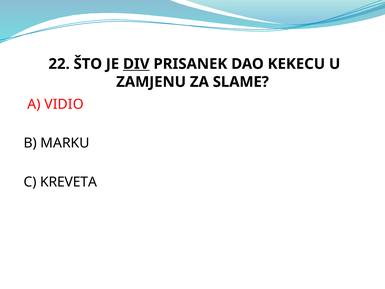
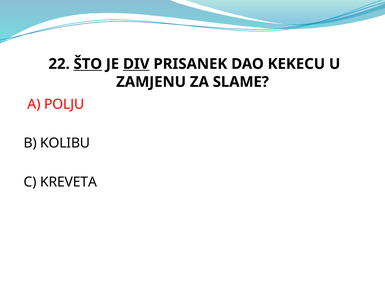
ŠTO underline: none -> present (88, 64)
VIDIO: VIDIO -> POLJU (64, 104)
MARKU: MARKU -> KOLIBU (65, 143)
